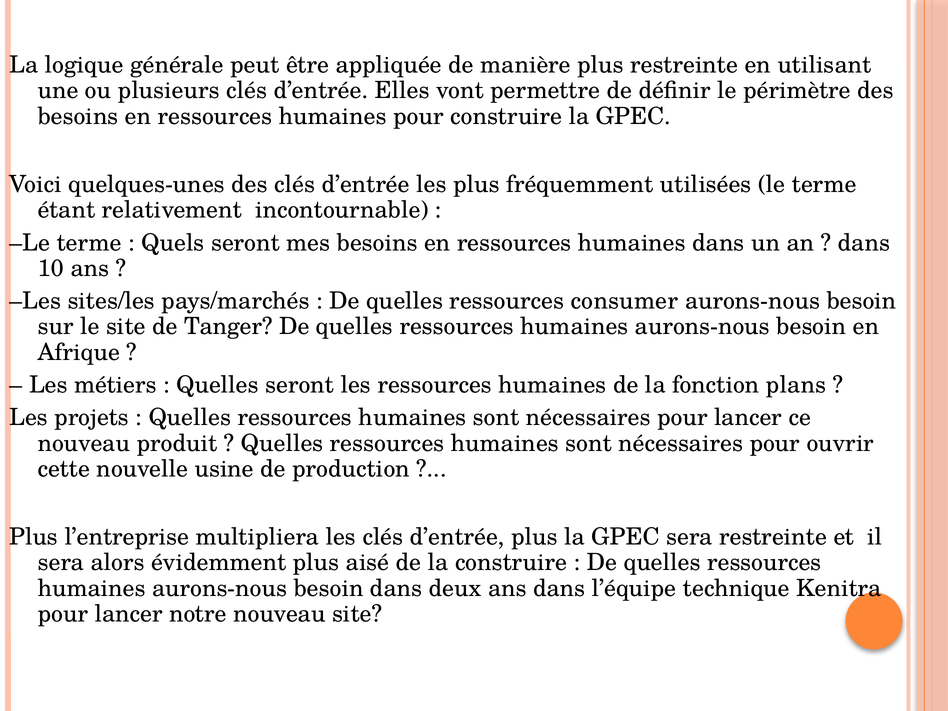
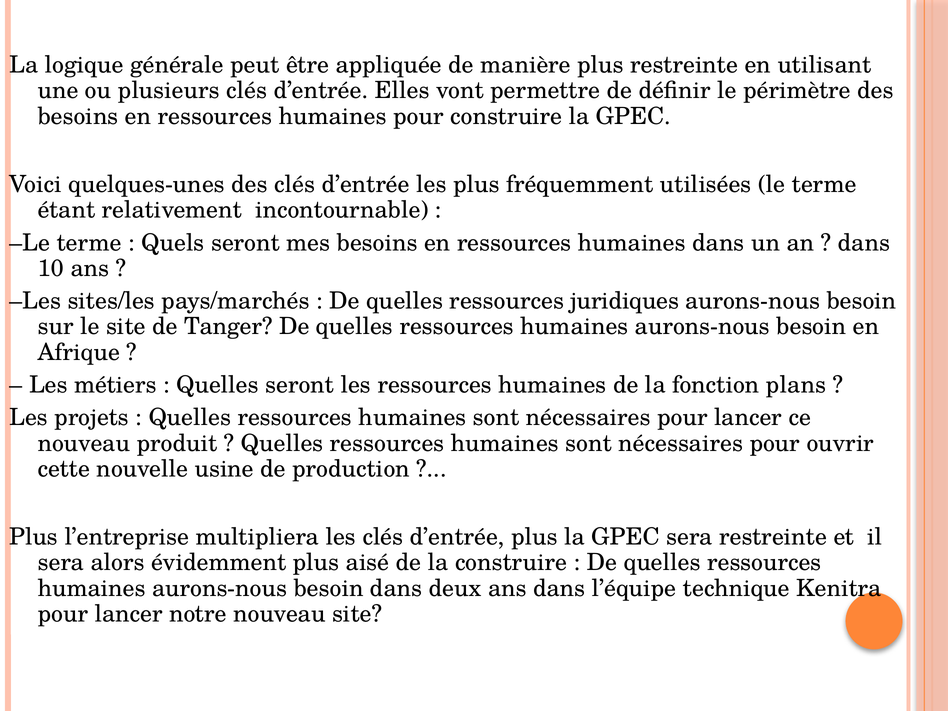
consumer: consumer -> juridiques (625, 301)
